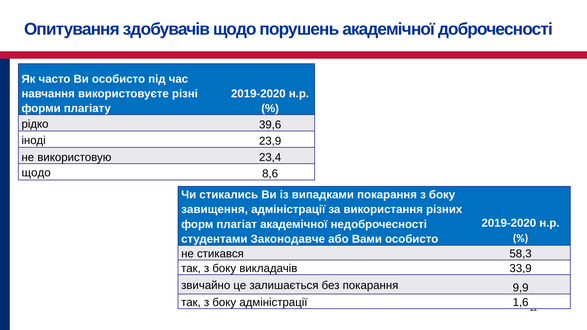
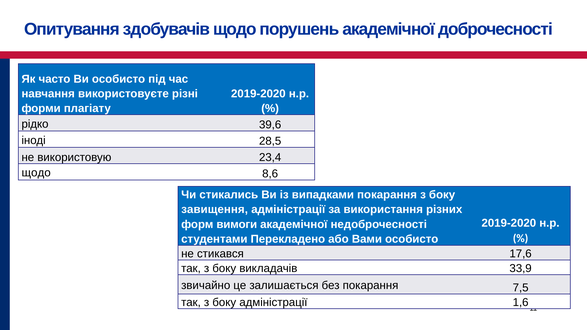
23,9: 23,9 -> 28,5 (270, 141)
плагіат: плагіат -> вимоги (237, 224)
Законодавче: Законодавче -> Перекладено (288, 239)
58,3: 58,3 -> 17,6 (521, 254)
9,9: 9,9 -> 7,5 (521, 288)
